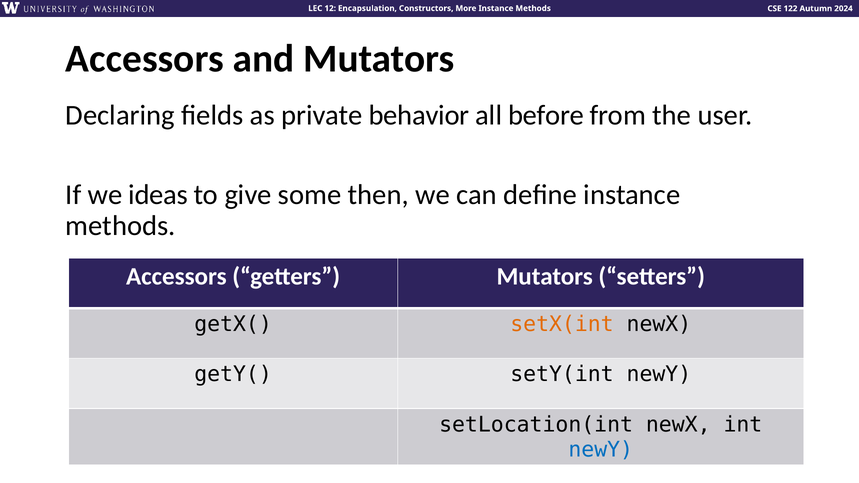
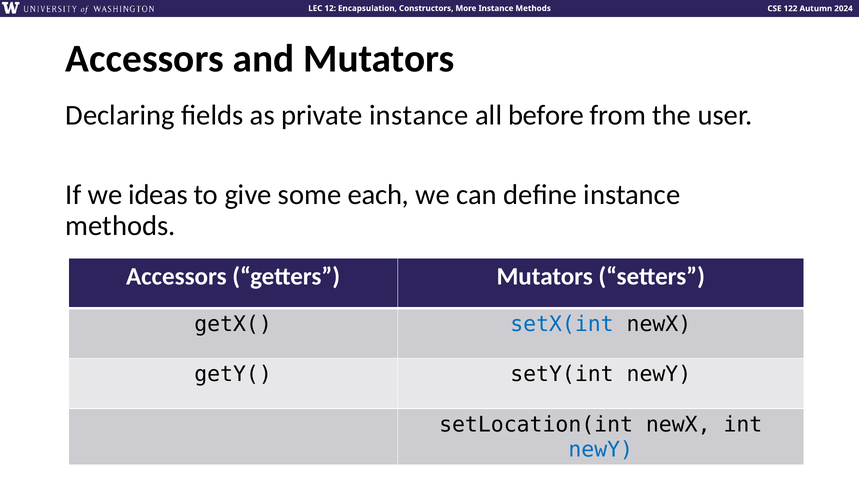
private behavior: behavior -> instance (419, 115)
then: then -> each (378, 195)
setX(int colour: orange -> blue (562, 324)
